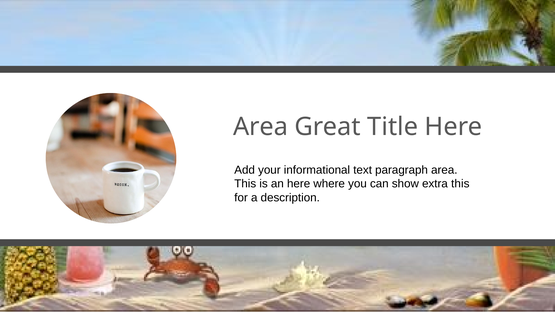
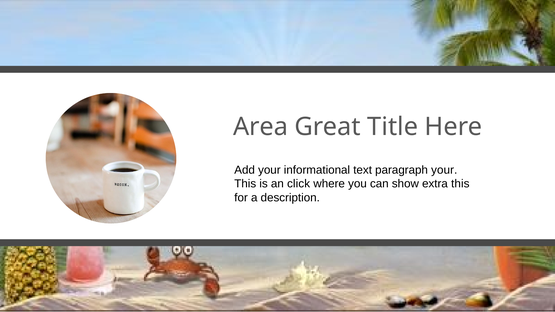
paragraph area: area -> your (444, 170)
an here: here -> click (299, 184)
